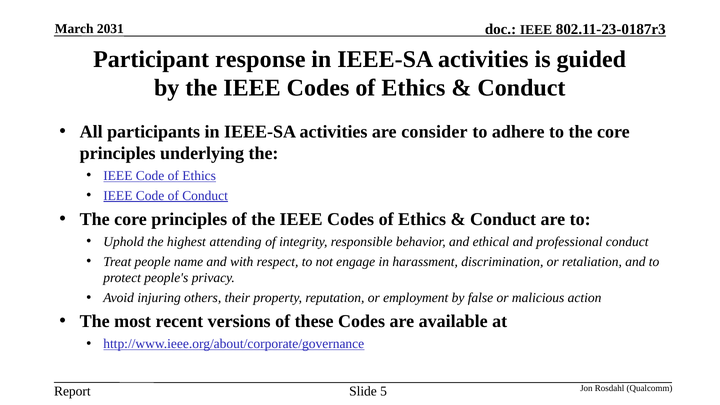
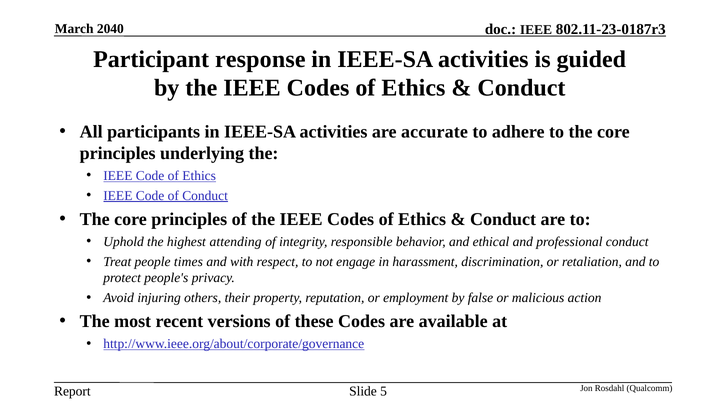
2031: 2031 -> 2040 (110, 29)
consider: consider -> accurate (434, 132)
name: name -> times (188, 262)
